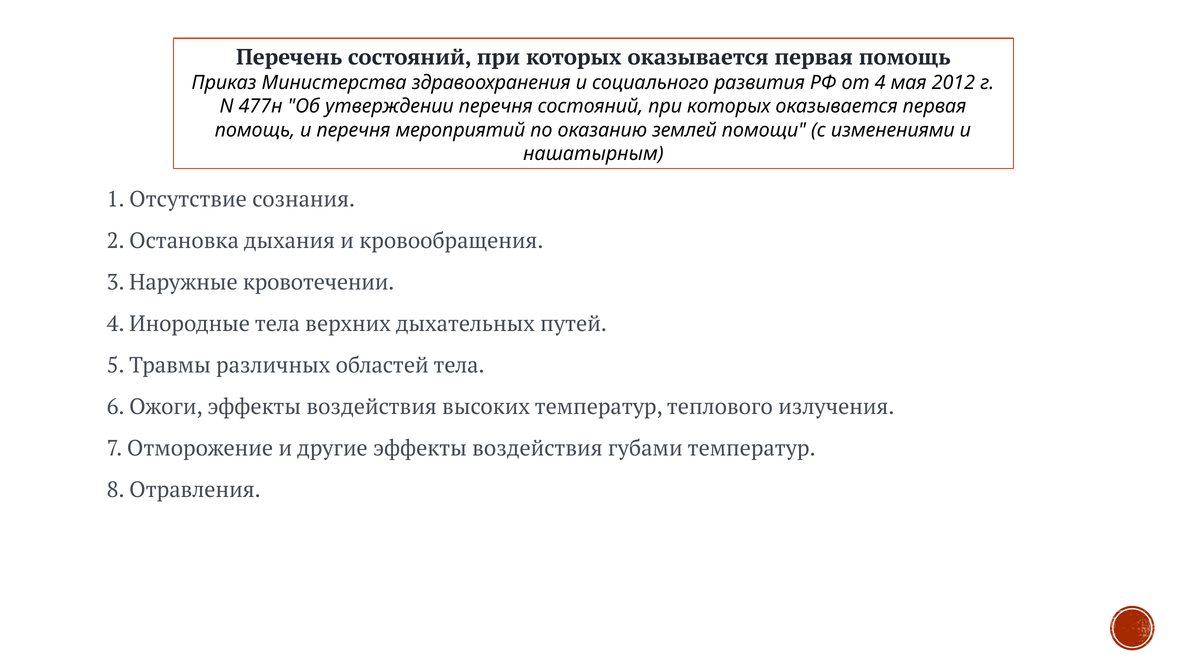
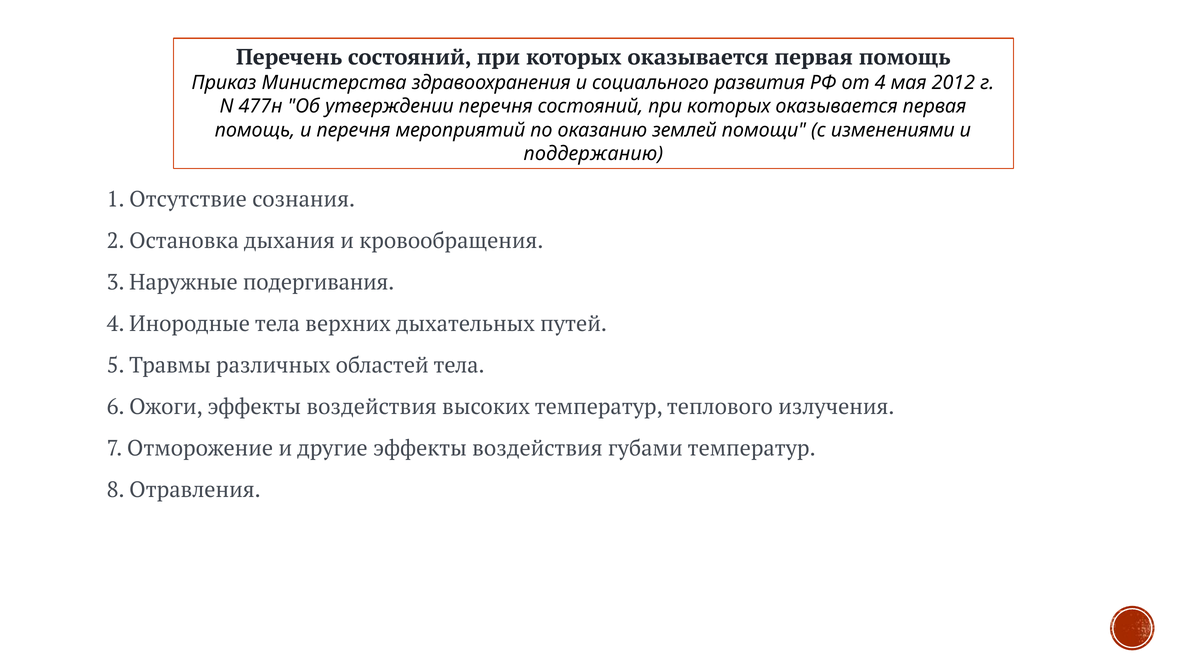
нашатырным: нашатырным -> поддержанию (593, 154)
кровотечении: кровотечении -> подергивания (319, 283)
